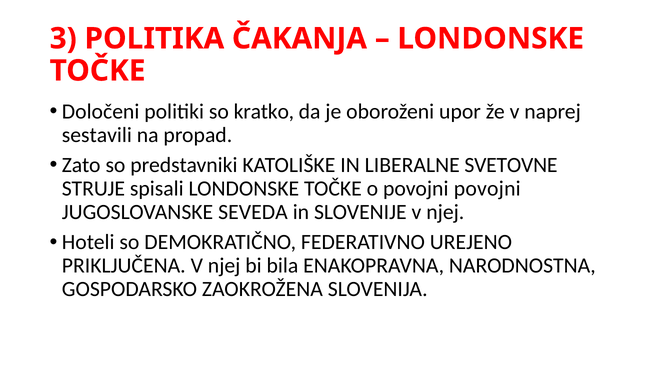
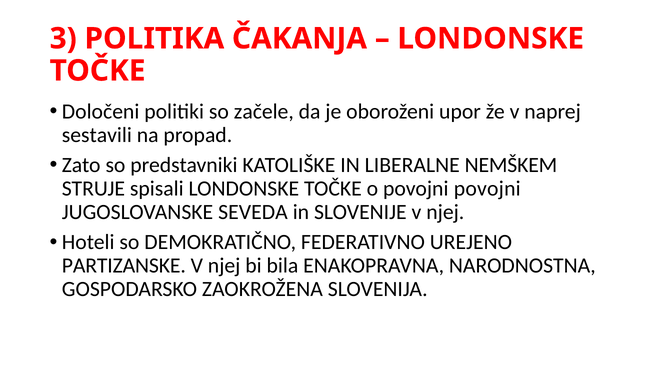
kratko: kratko -> začele (264, 112)
SVETOVNE: SVETOVNE -> NEMŠKEM (511, 165)
PRIKLJUČENA: PRIKLJUČENA -> PARTIZANSKE (124, 266)
